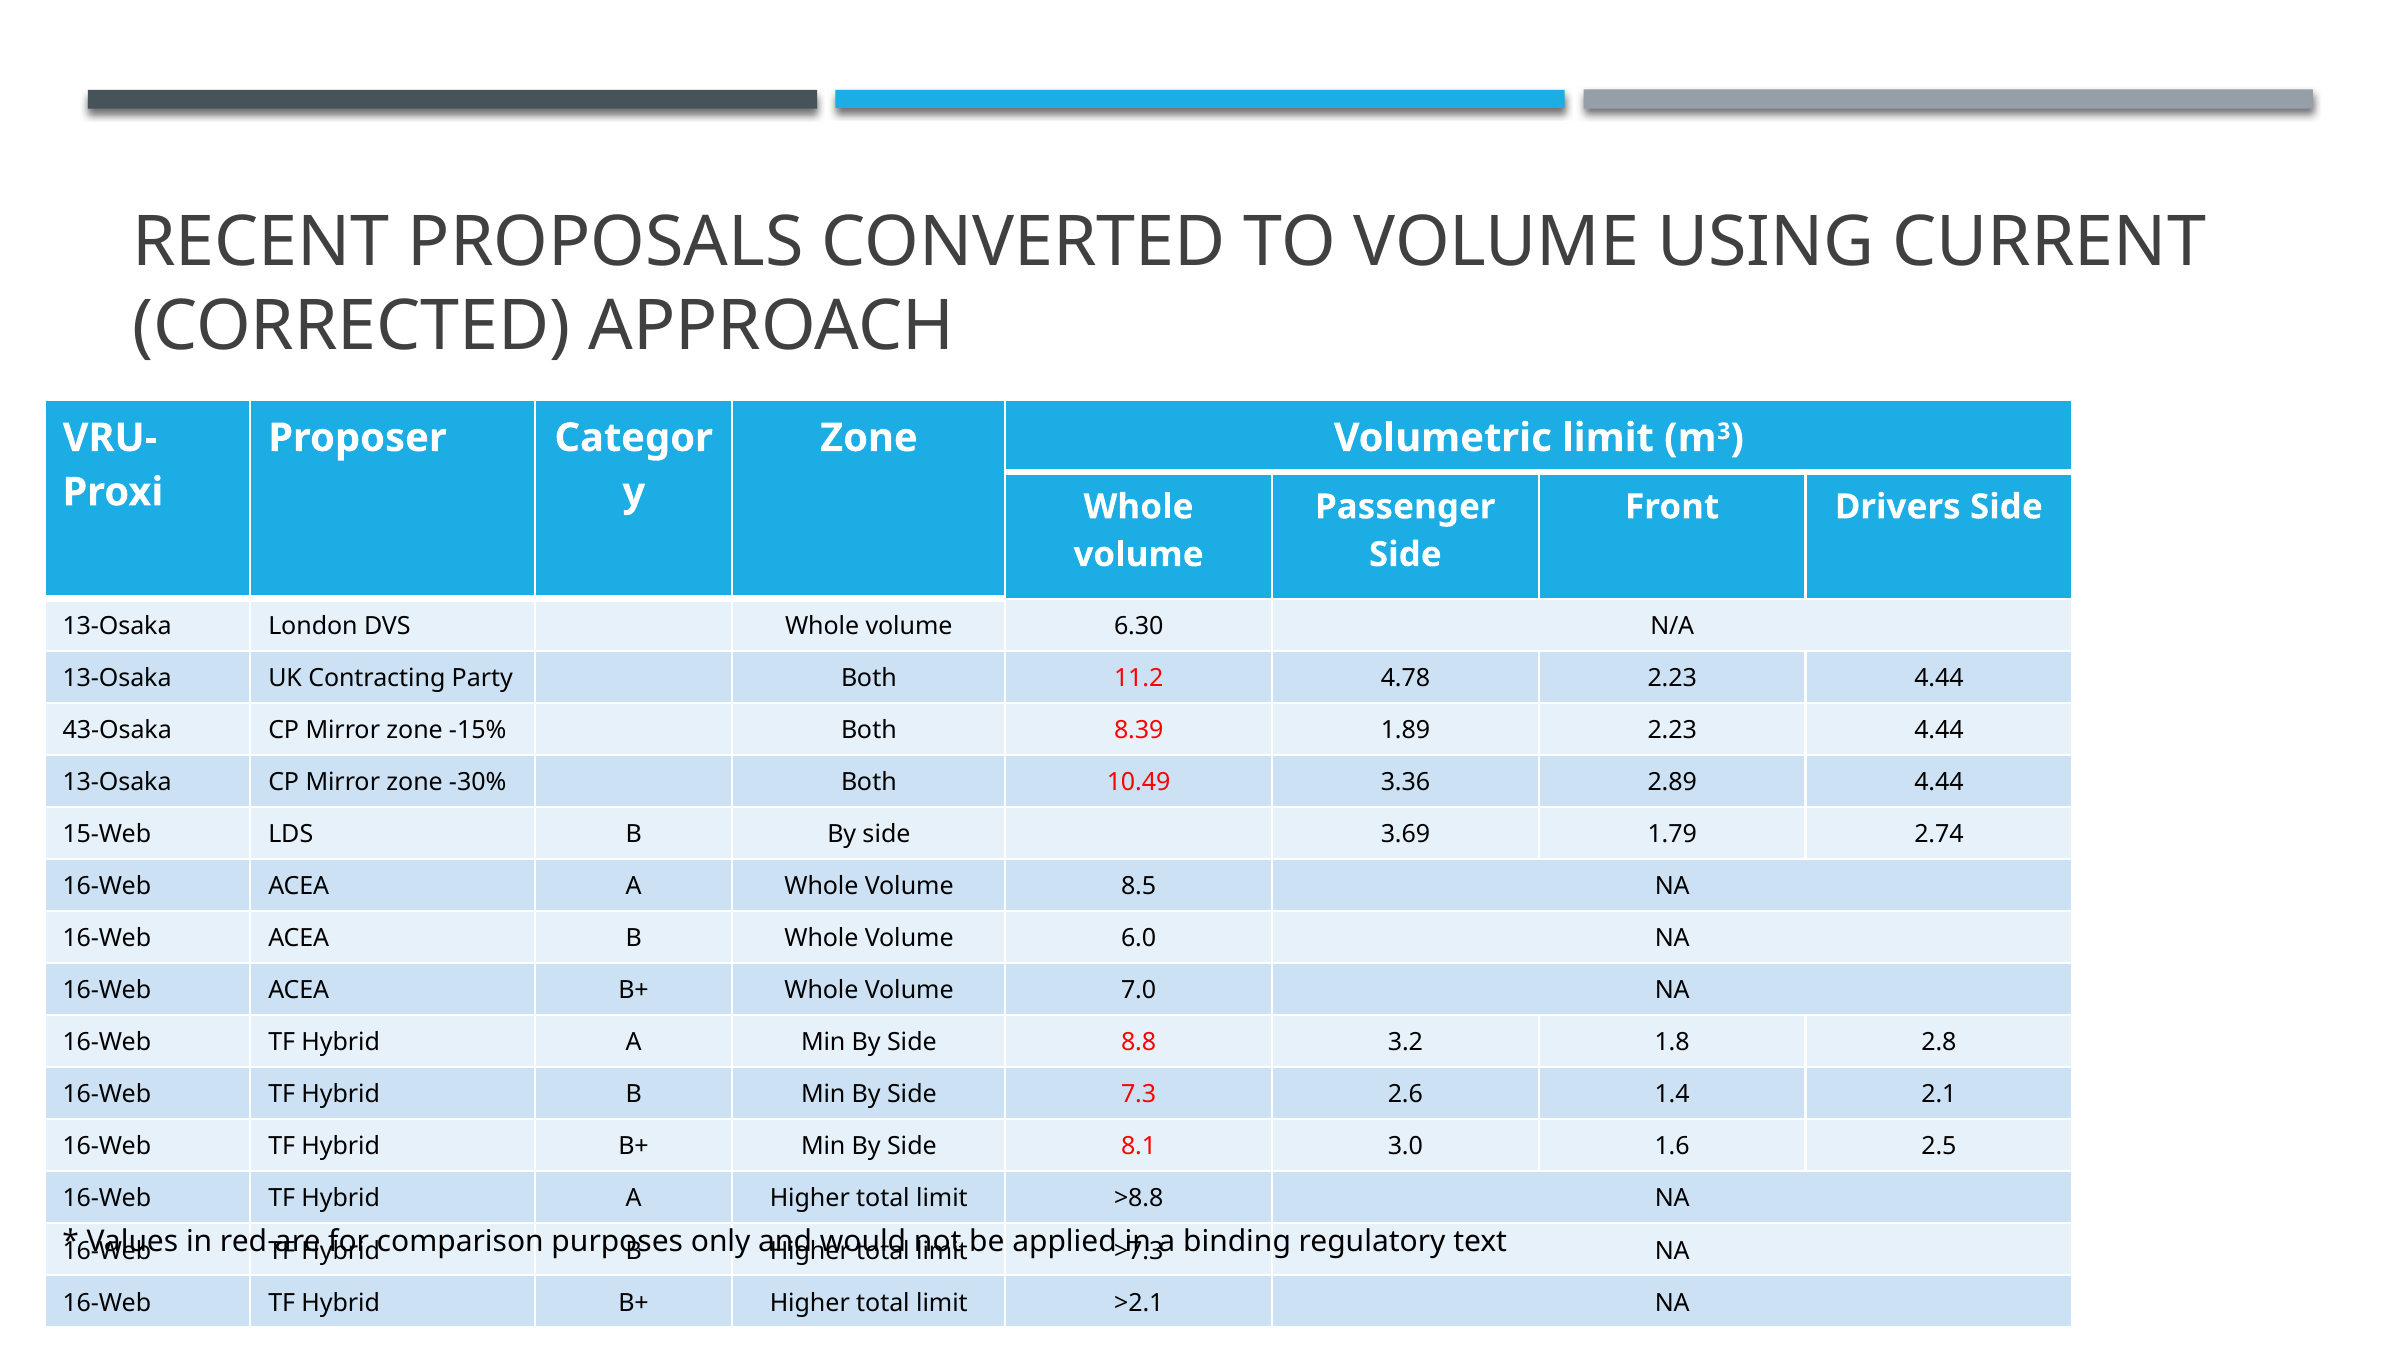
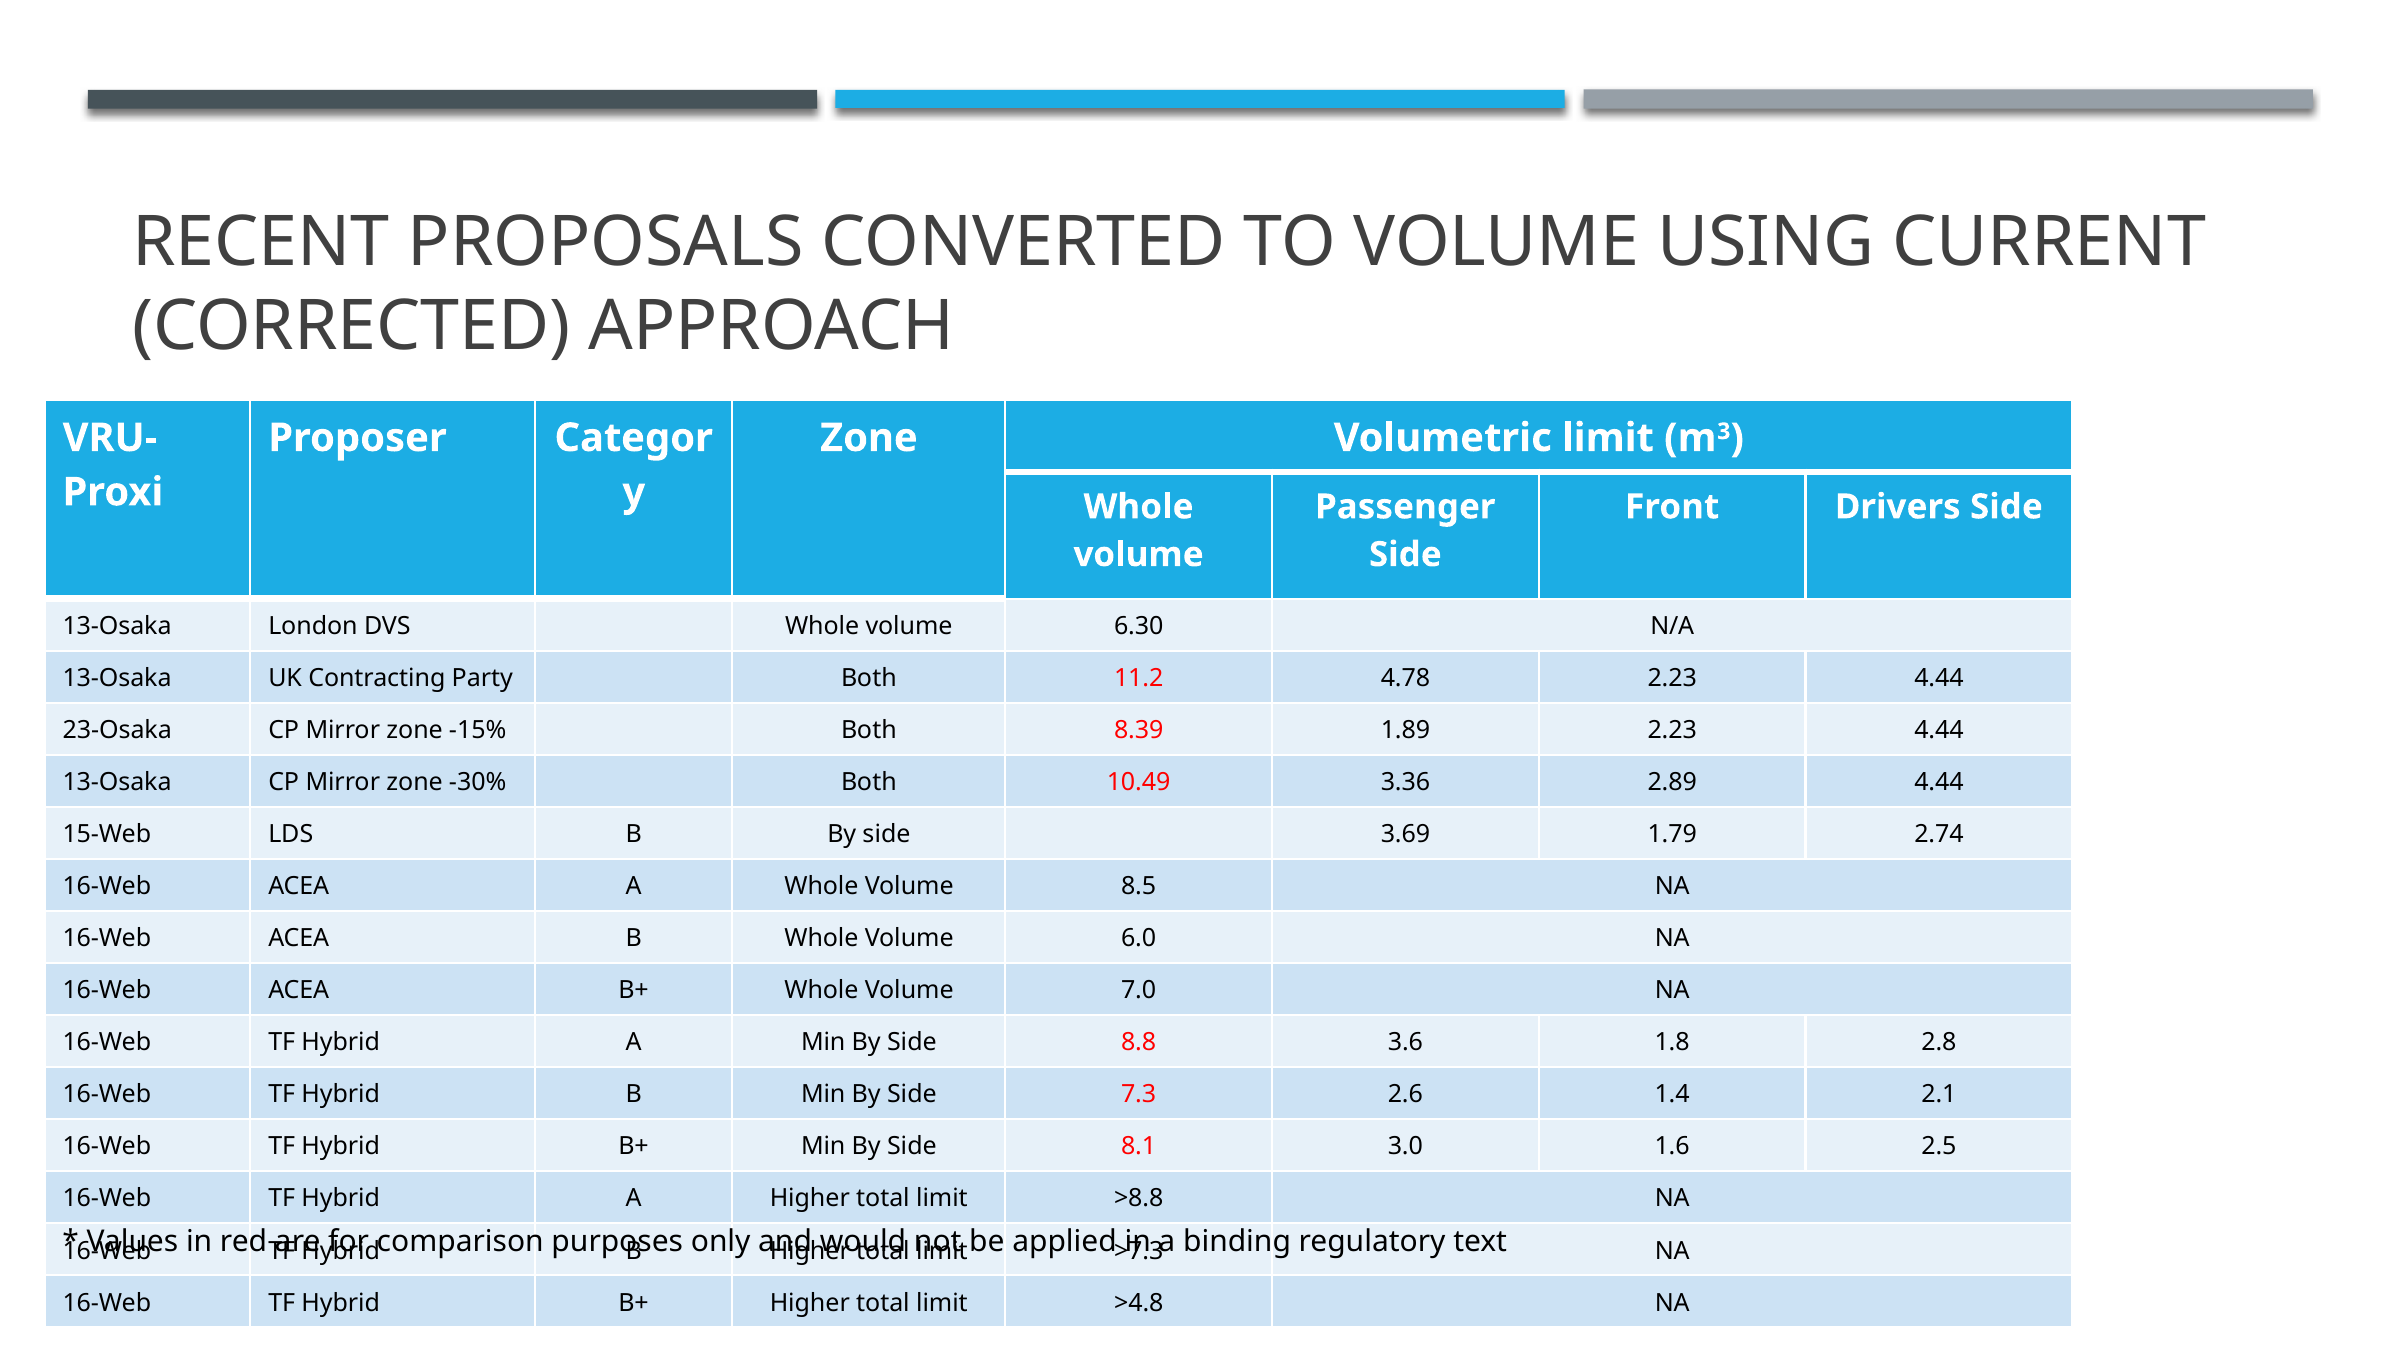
43-Osaka: 43-Osaka -> 23-Osaka (117, 730)
3.2: 3.2 -> 3.6 (1405, 1042)
>2.1: >2.1 -> >4.8 (1139, 1302)
